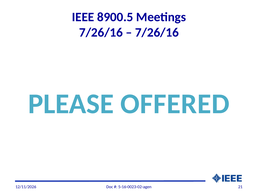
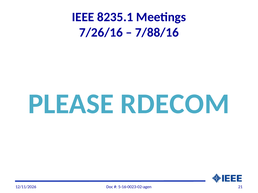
8900.5: 8900.5 -> 8235.1 (115, 17)
7/26/16: 7/26/16 -> 7/88/16 (157, 33)
OFFERED: OFFERED -> RDECOM (175, 104)
